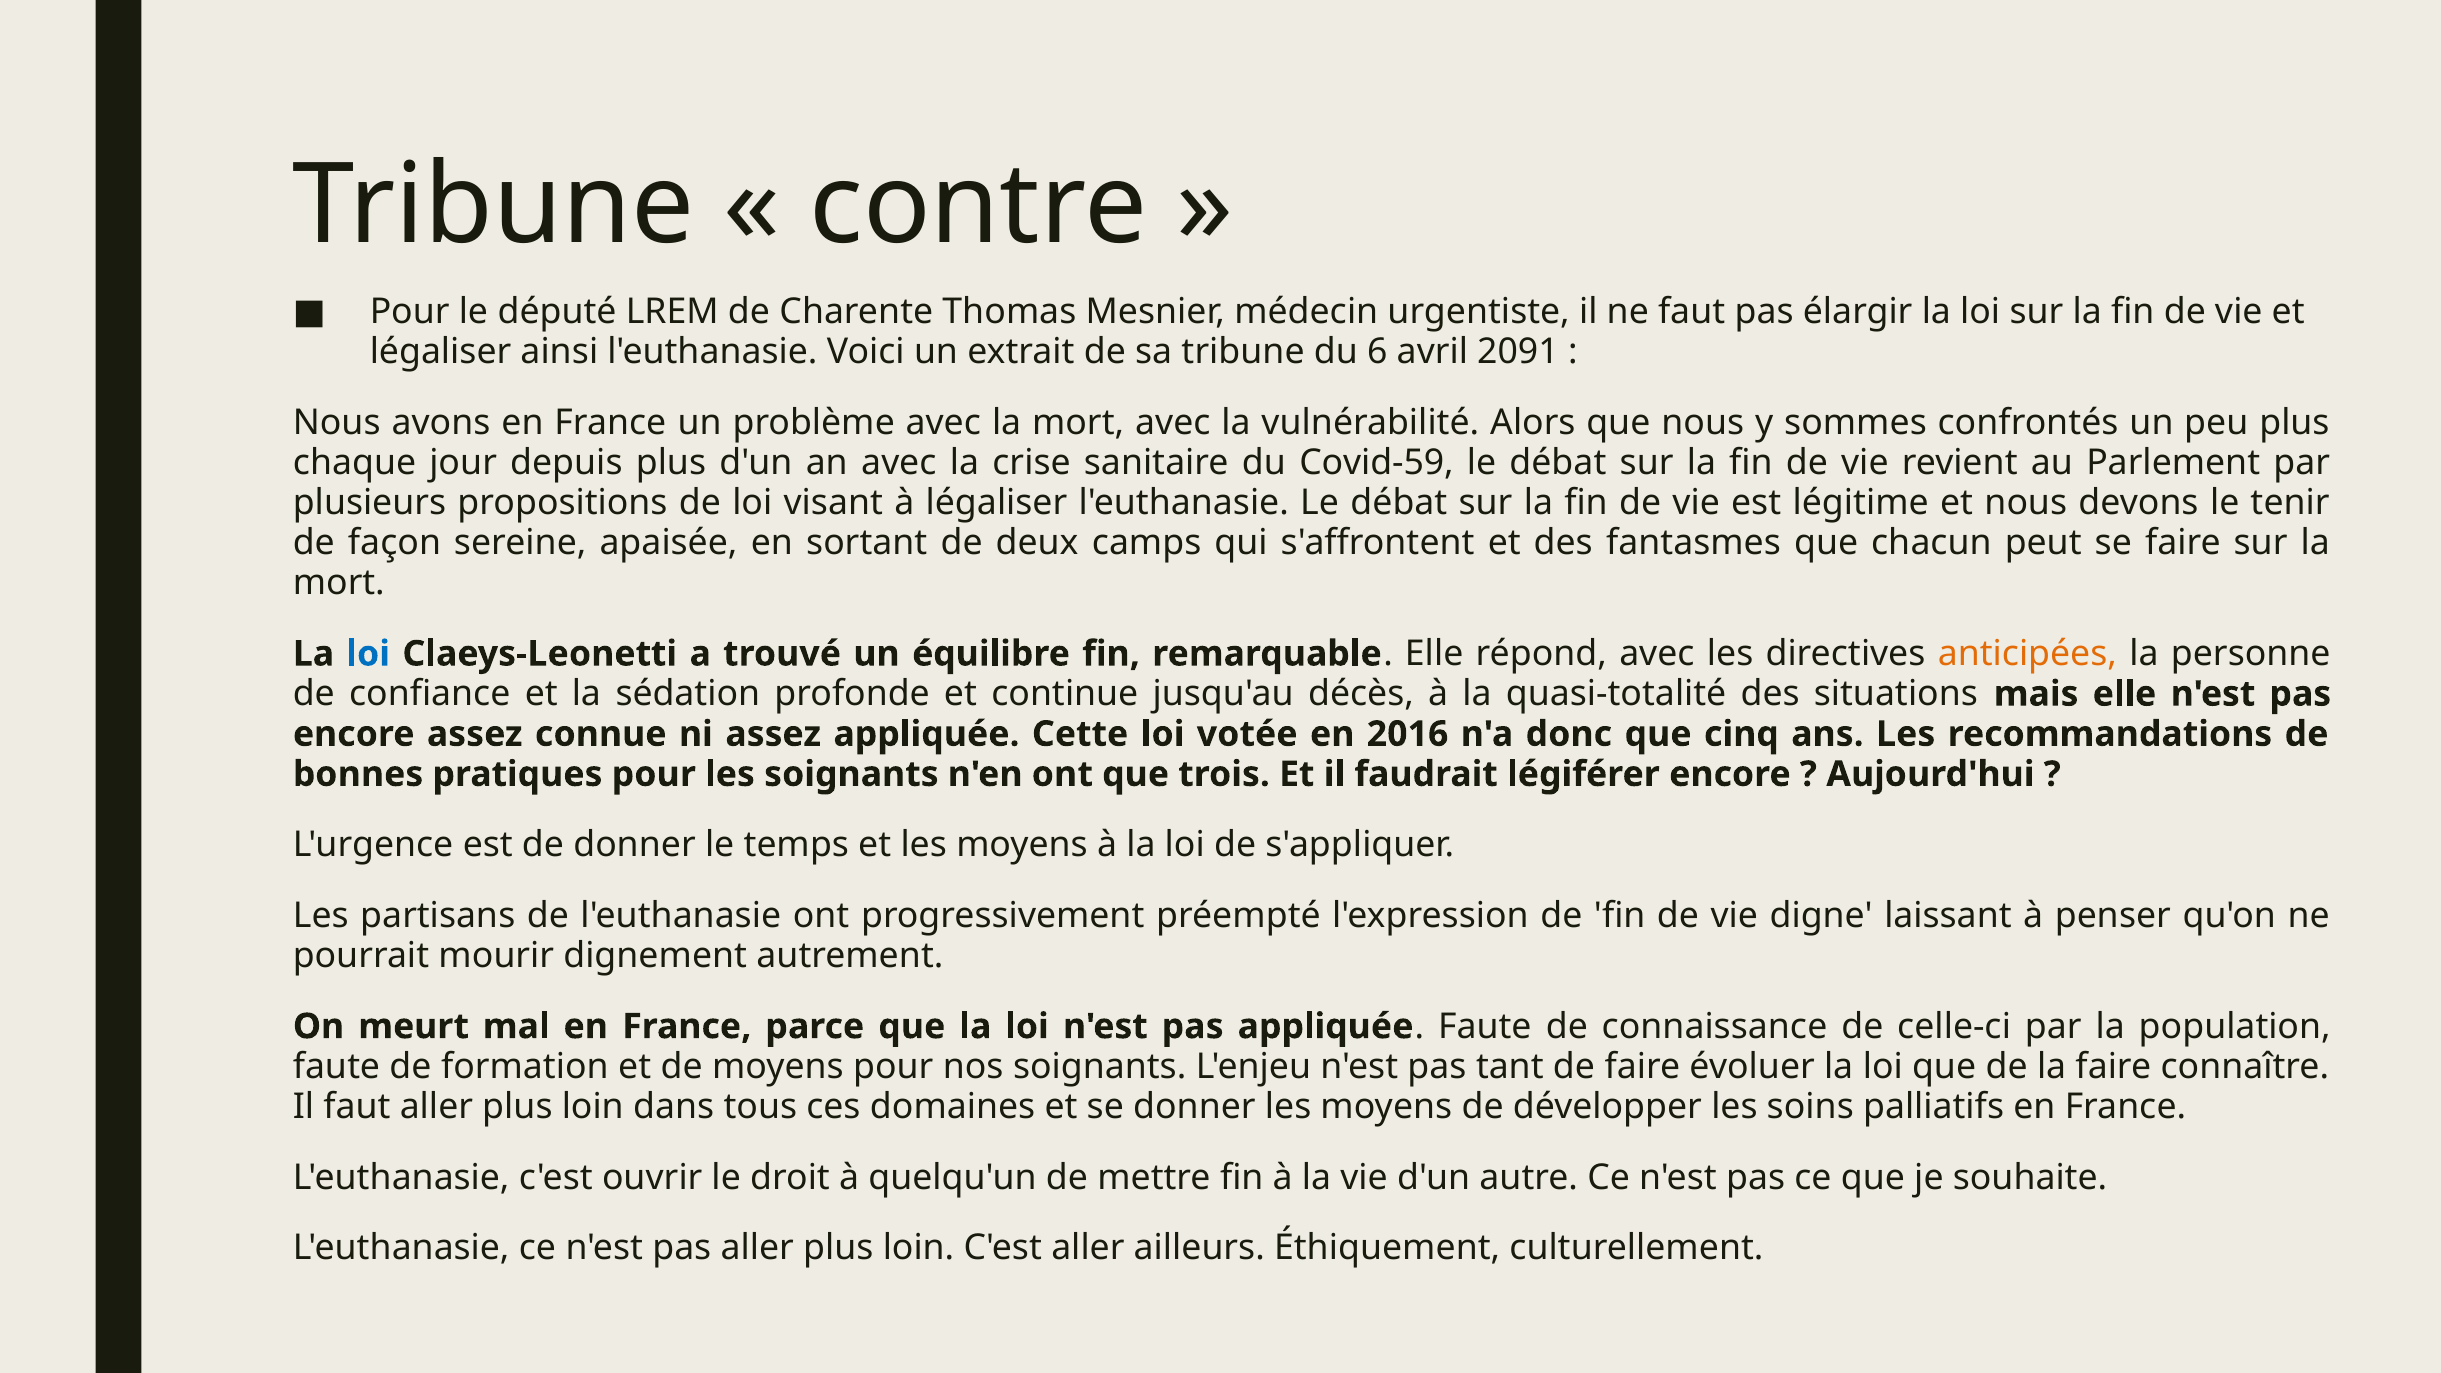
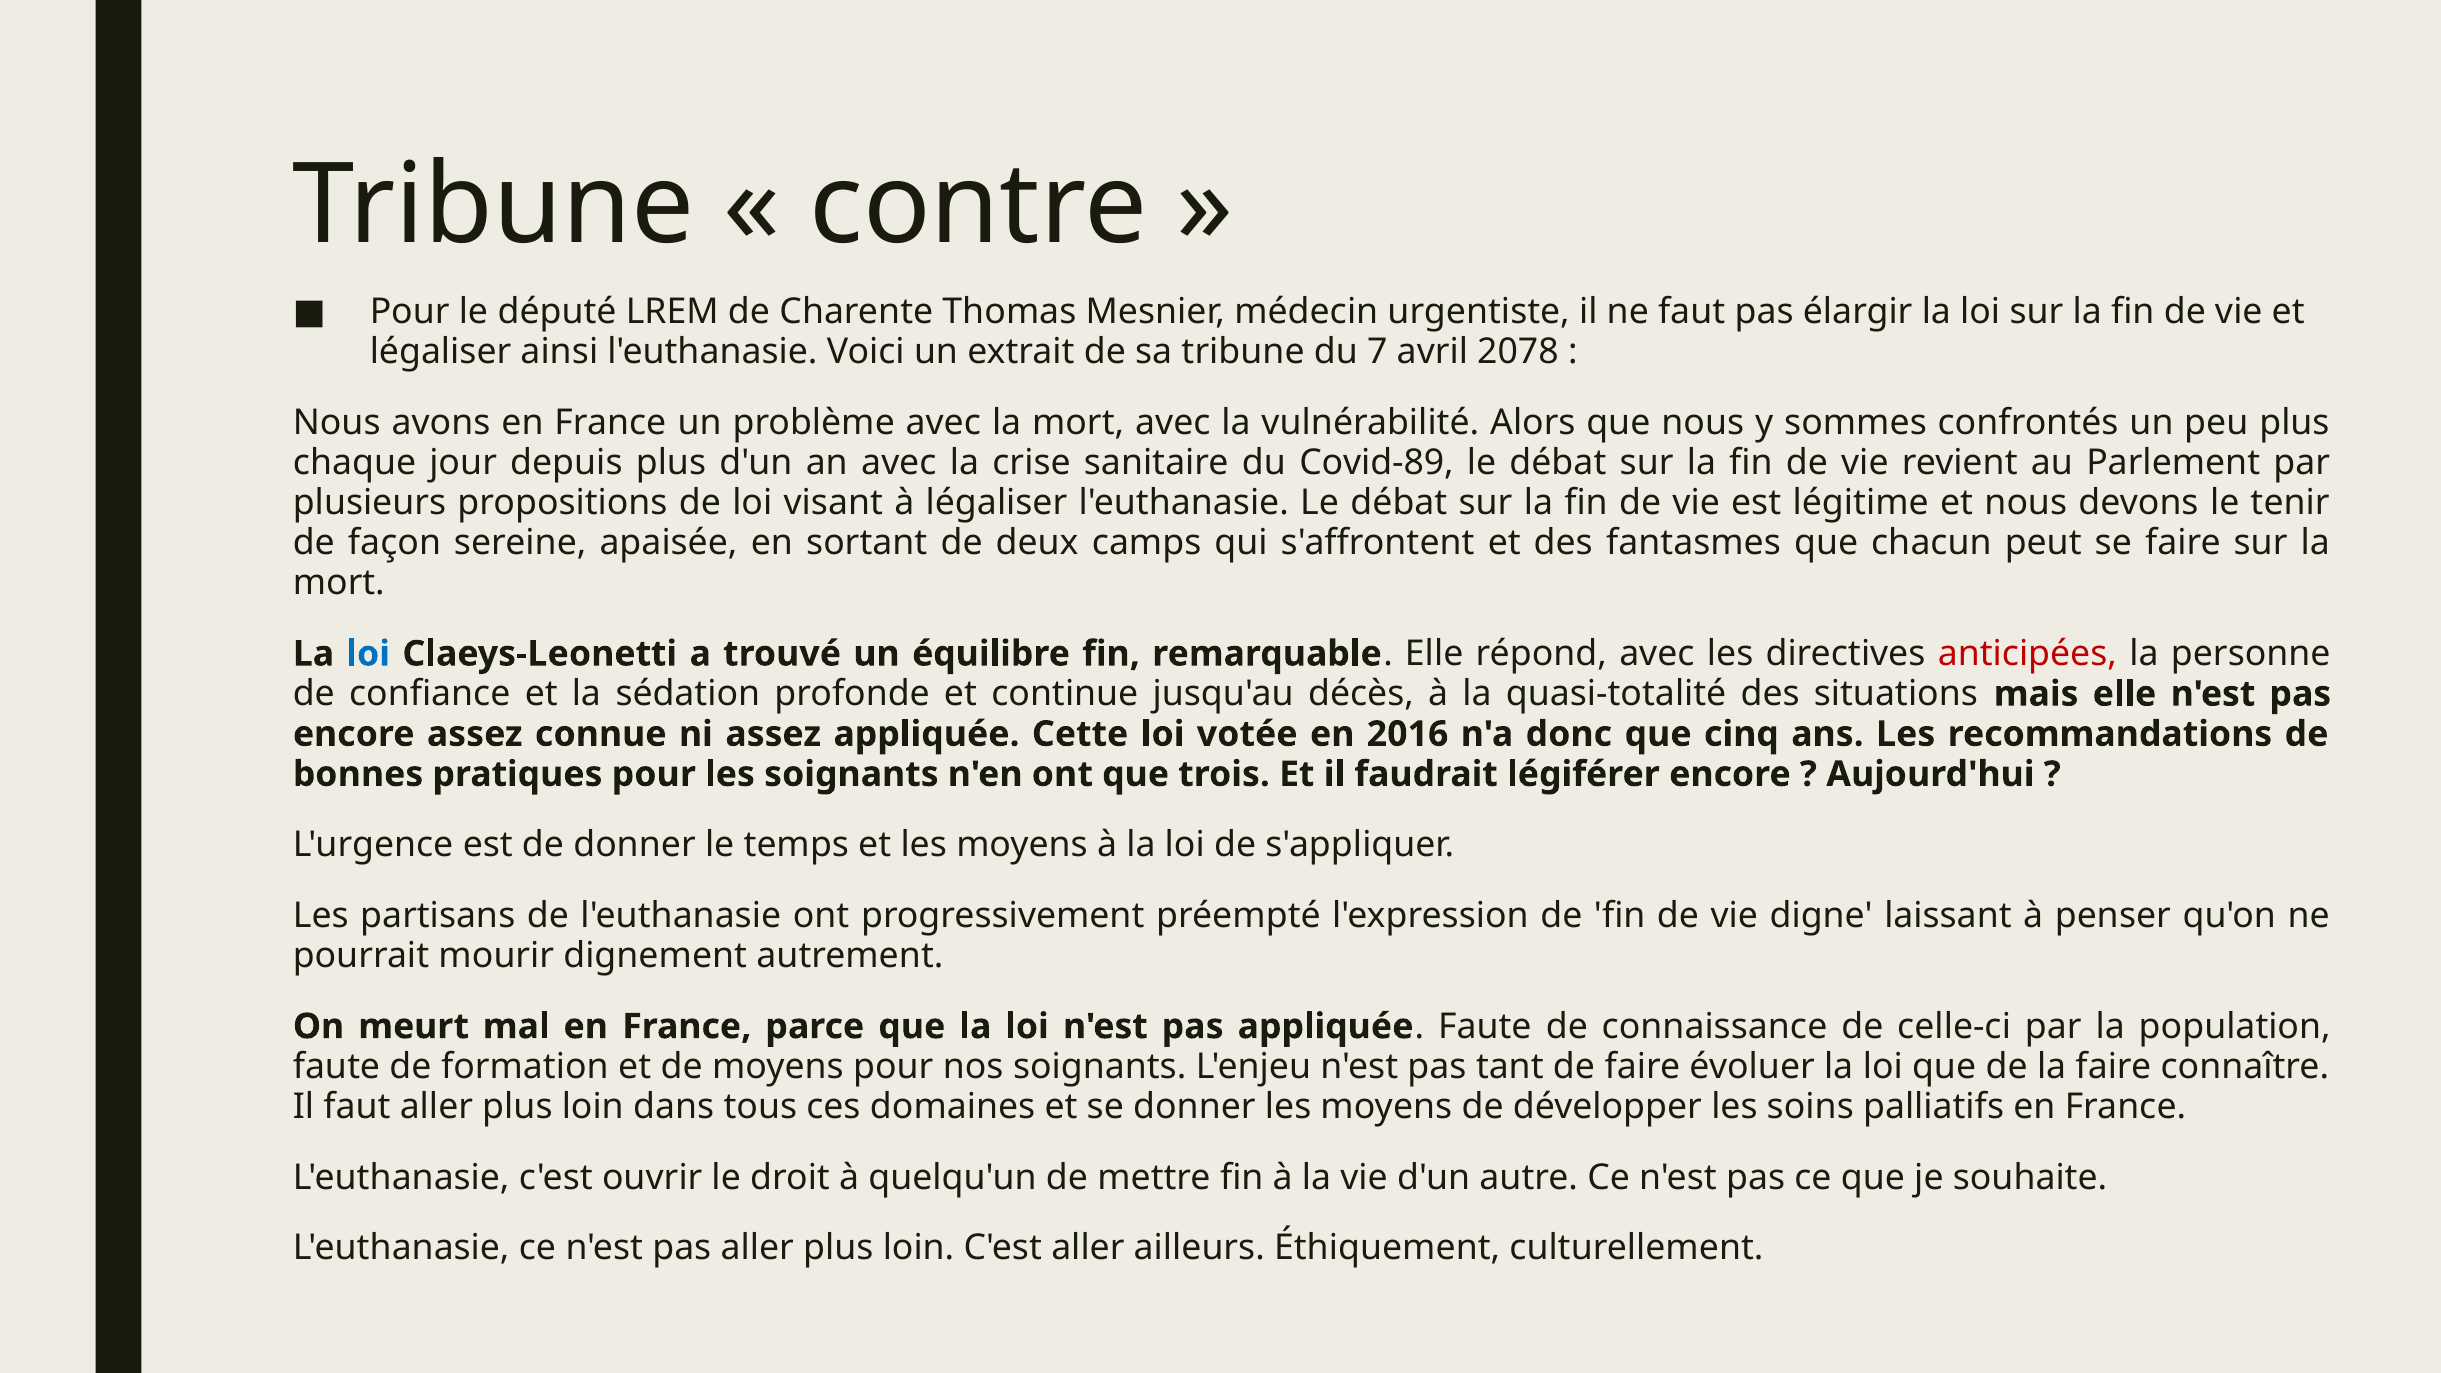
6: 6 -> 7 (1377, 352)
2091: 2091 -> 2078 (1518, 352)
Covid-59: Covid-59 -> Covid-89 (1377, 463)
anticipées colour: orange -> red (2027, 654)
